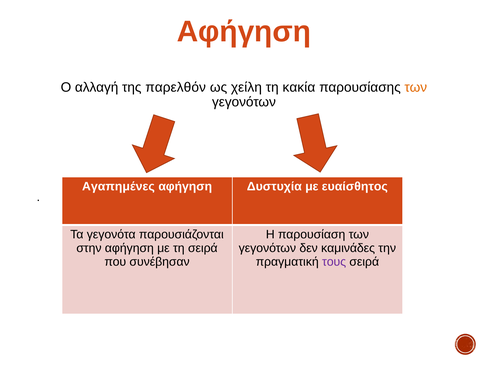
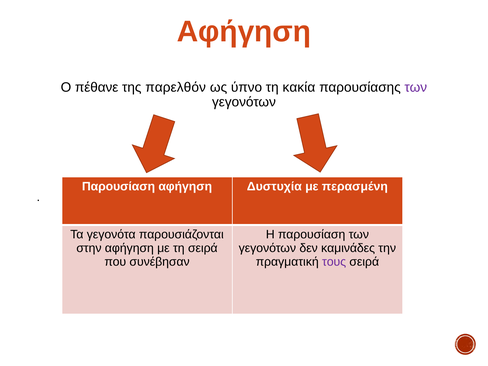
αλλαγή: αλλαγή -> πέθανε (97, 87)
χείλη: χείλη -> ύπνο (246, 87)
των colour: orange -> purple (416, 87)
Αγαπημένες: Αγαπημένες -> Παρουσίαση (118, 186)
ευαίσθητος: ευαίσθητος -> περασμένη (355, 186)
